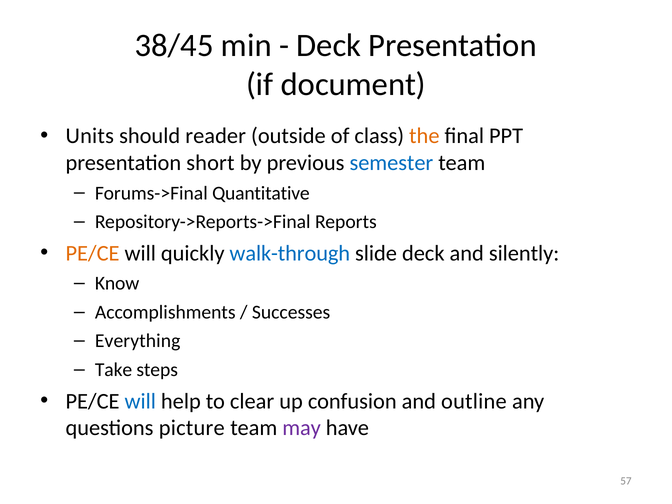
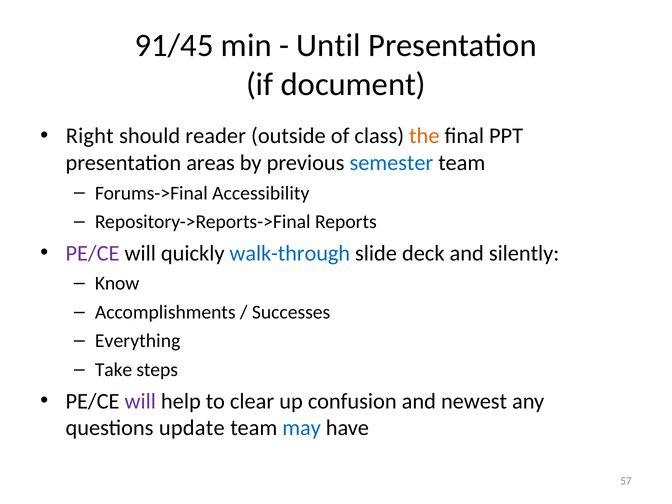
38/45: 38/45 -> 91/45 (174, 45)
Deck: Deck -> Until (329, 45)
Units: Units -> Right (90, 136)
short: short -> areas (211, 163)
Quantitative: Quantitative -> Accessibility (261, 193)
PE/CE colour: orange -> purple (93, 253)
will colour: blue -> purple (140, 401)
outline: outline -> newest (474, 401)
picture: picture -> update (192, 428)
may colour: purple -> blue (302, 428)
